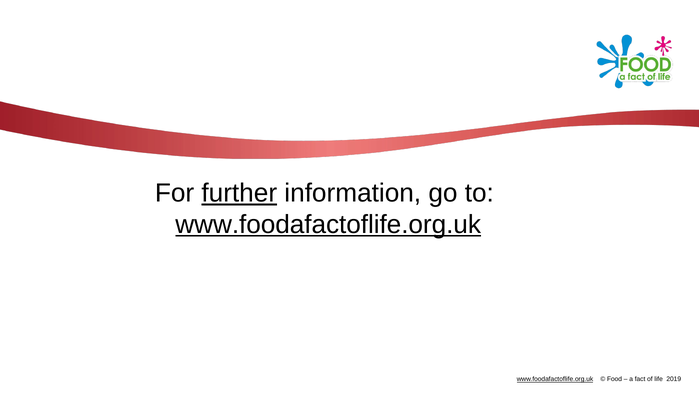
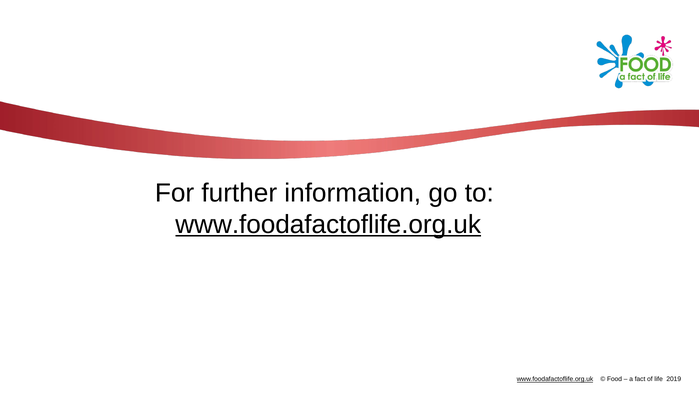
further underline: present -> none (239, 193)
